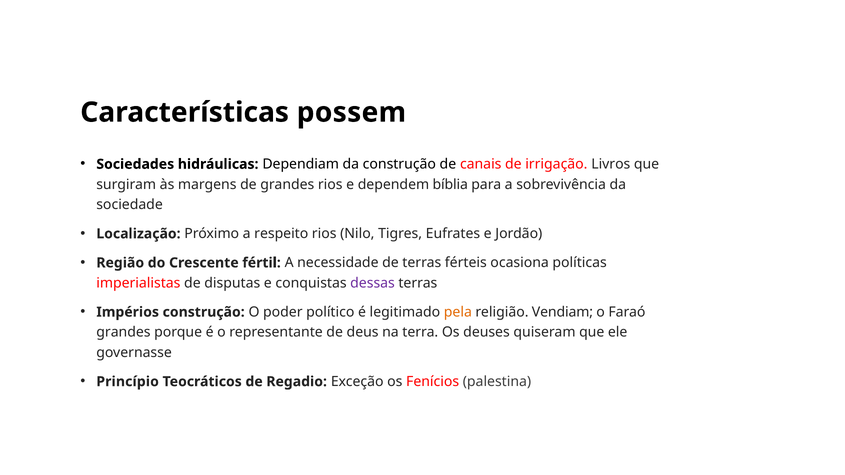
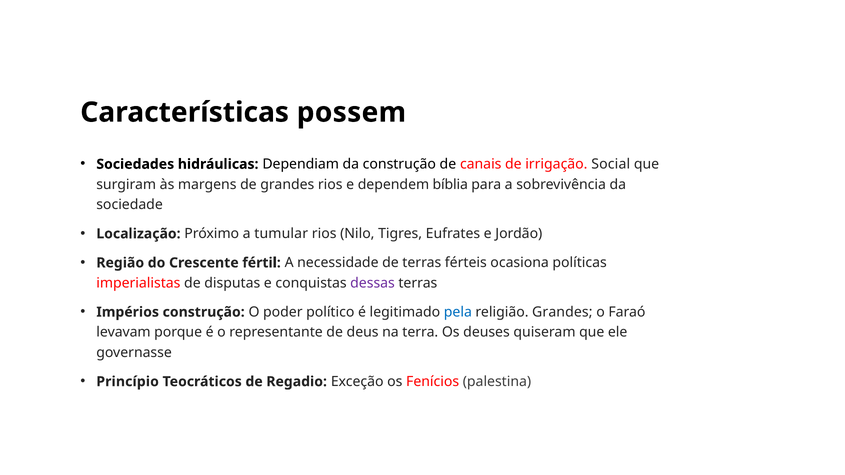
Livros: Livros -> Social (611, 164)
respeito: respeito -> tumular (281, 234)
pela colour: orange -> blue (458, 312)
religião Vendiam: Vendiam -> Grandes (562, 312)
grandes: grandes -> levavam (123, 333)
